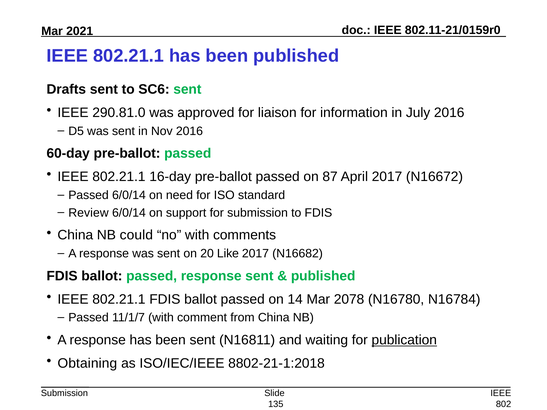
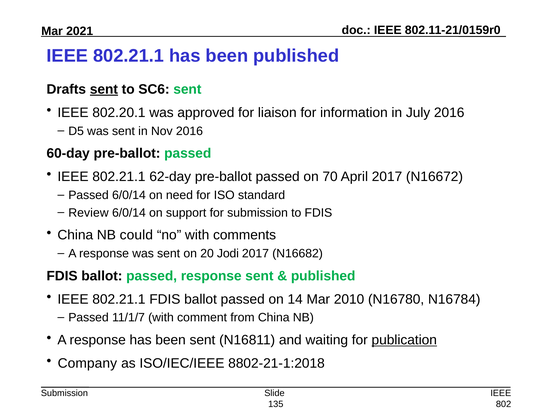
sent underline: none -> present (104, 89)
290.81.0: 290.81.0 -> 802.20.1 (119, 113)
16-day: 16-day -> 62-day (170, 177)
87: 87 -> 70 (330, 177)
Like: Like -> Jodi (228, 254)
2078: 2078 -> 2010 (349, 299)
Obtaining: Obtaining -> Company (87, 364)
